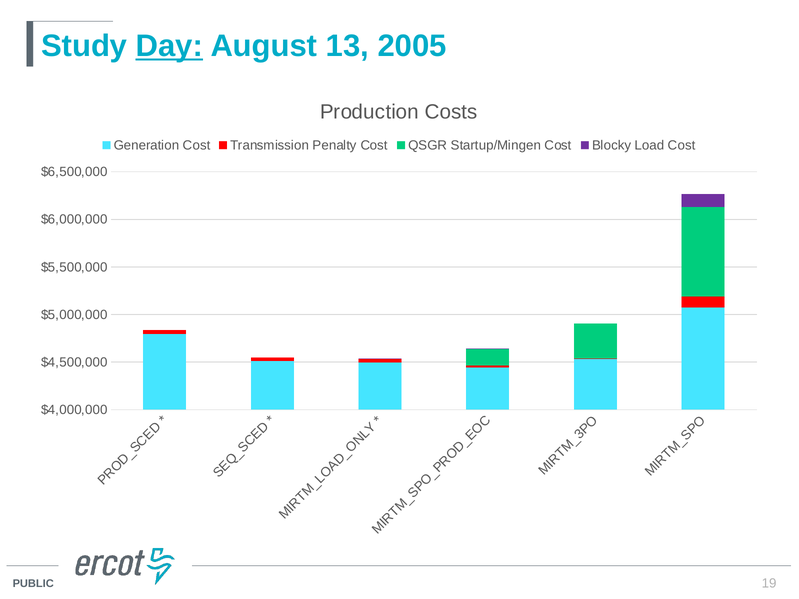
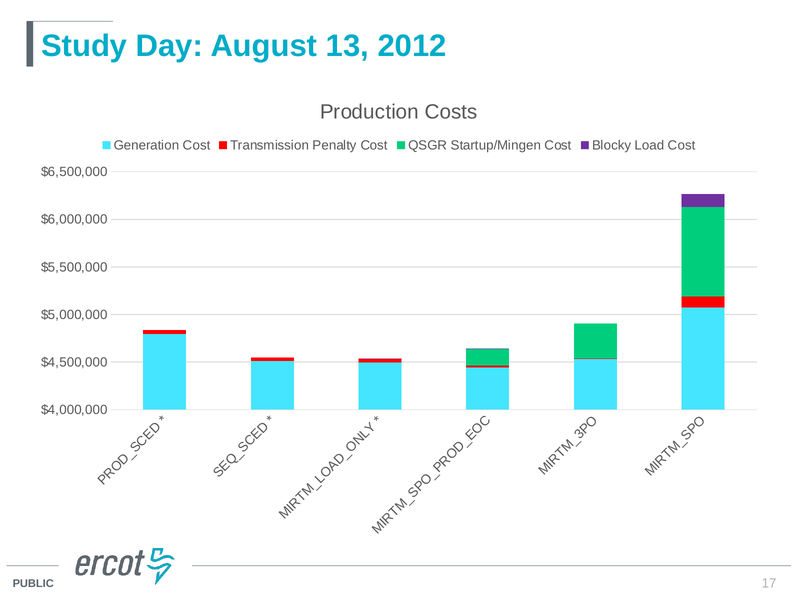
Day underline: present -> none (169, 46)
2005: 2005 -> 2012 (412, 46)
19: 19 -> 17 (769, 584)
